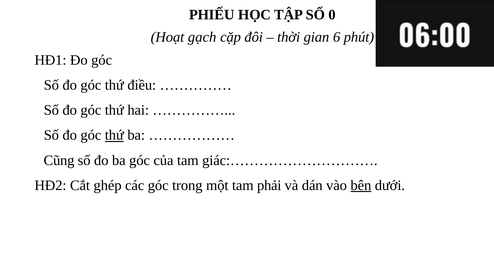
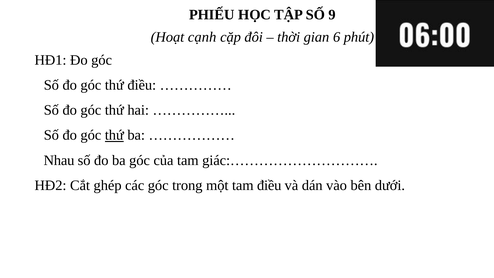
0: 0 -> 9 (332, 15)
gạch: gạch -> cạnh (202, 37)
Cũng: Cũng -> Nhau (59, 160)
tam phải: phải -> điều (269, 185)
bên underline: present -> none (361, 185)
